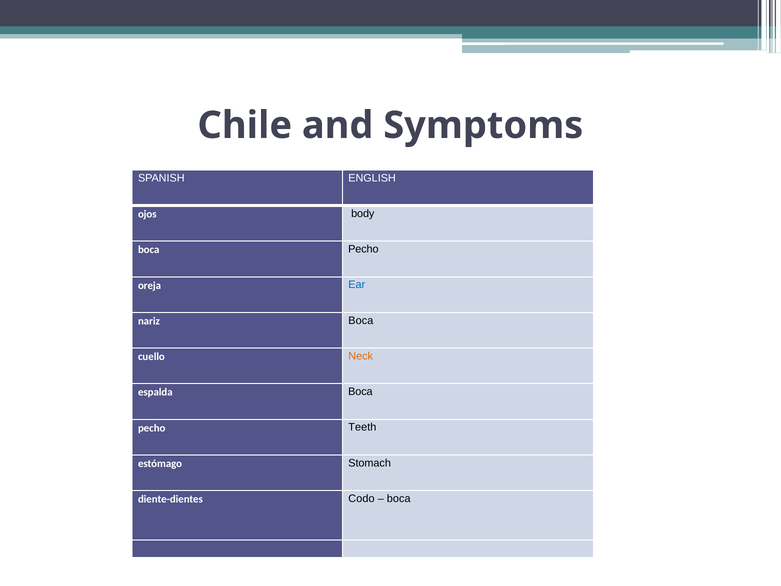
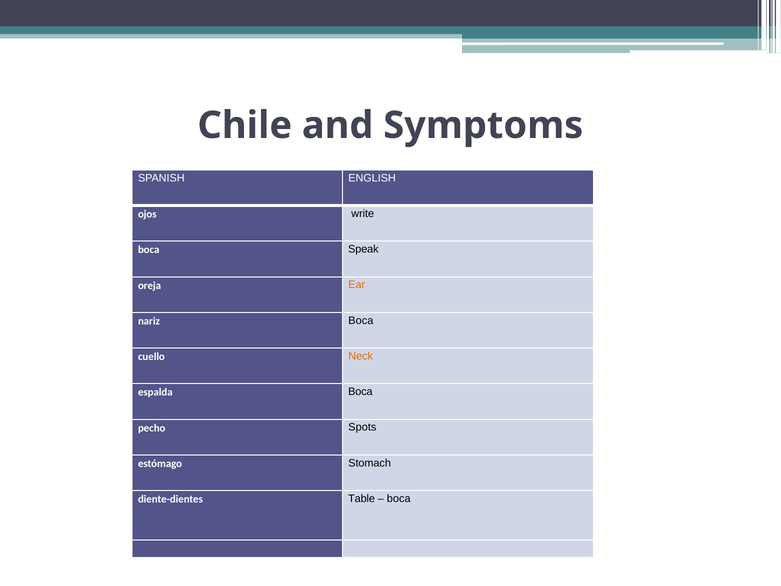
body: body -> write (363, 213)
Pecho: Pecho -> Speak (363, 249)
Ear colour: blue -> orange (357, 285)
Teeth: Teeth -> Spots (362, 427)
Codo: Codo -> Table (362, 498)
